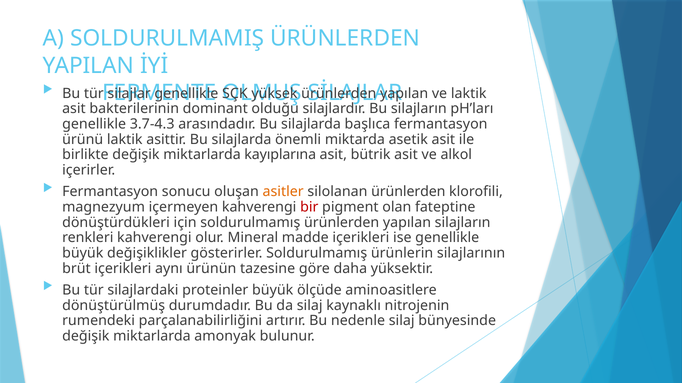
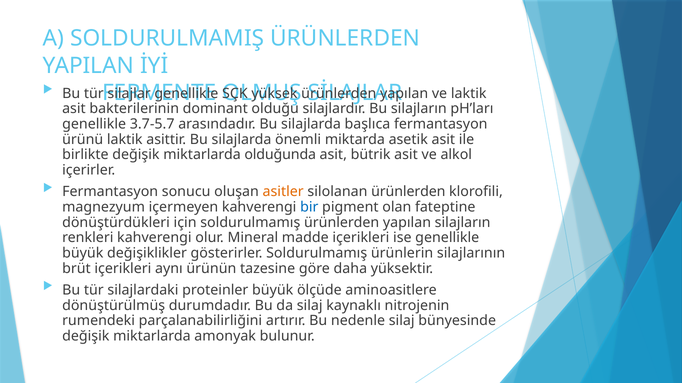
3.7-4.3: 3.7-4.3 -> 3.7-5.7 (152, 124)
kayıplarına: kayıplarına -> olduğunda (280, 155)
bir colour: red -> blue (309, 207)
